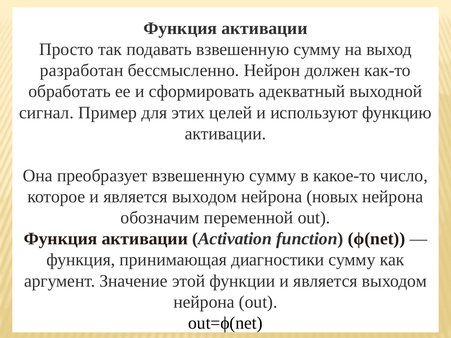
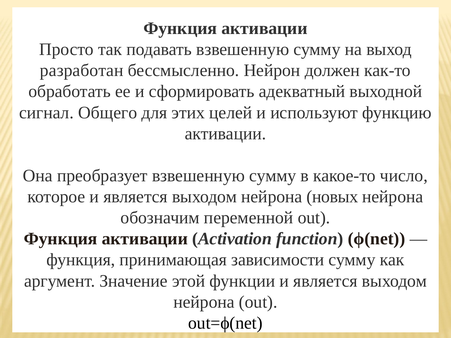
Пример: Пример -> Общего (108, 113)
диагностики: диагностики -> зависимости (278, 260)
